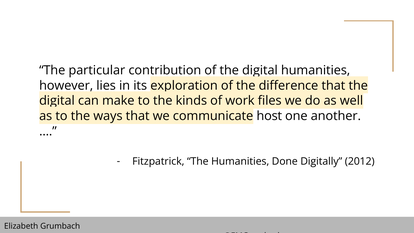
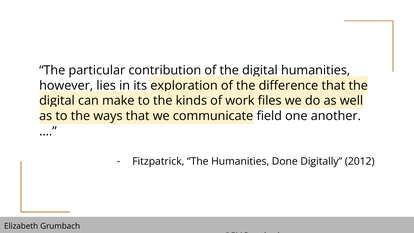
host: host -> field (269, 116)
